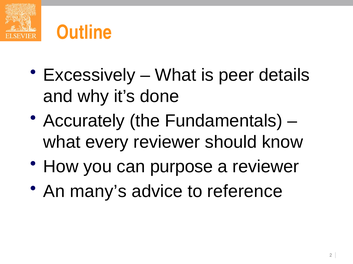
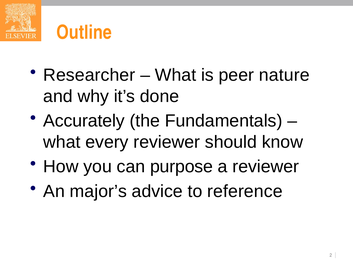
Excessively: Excessively -> Researcher (89, 75)
details: details -> nature (284, 75)
many’s: many’s -> major’s (98, 192)
